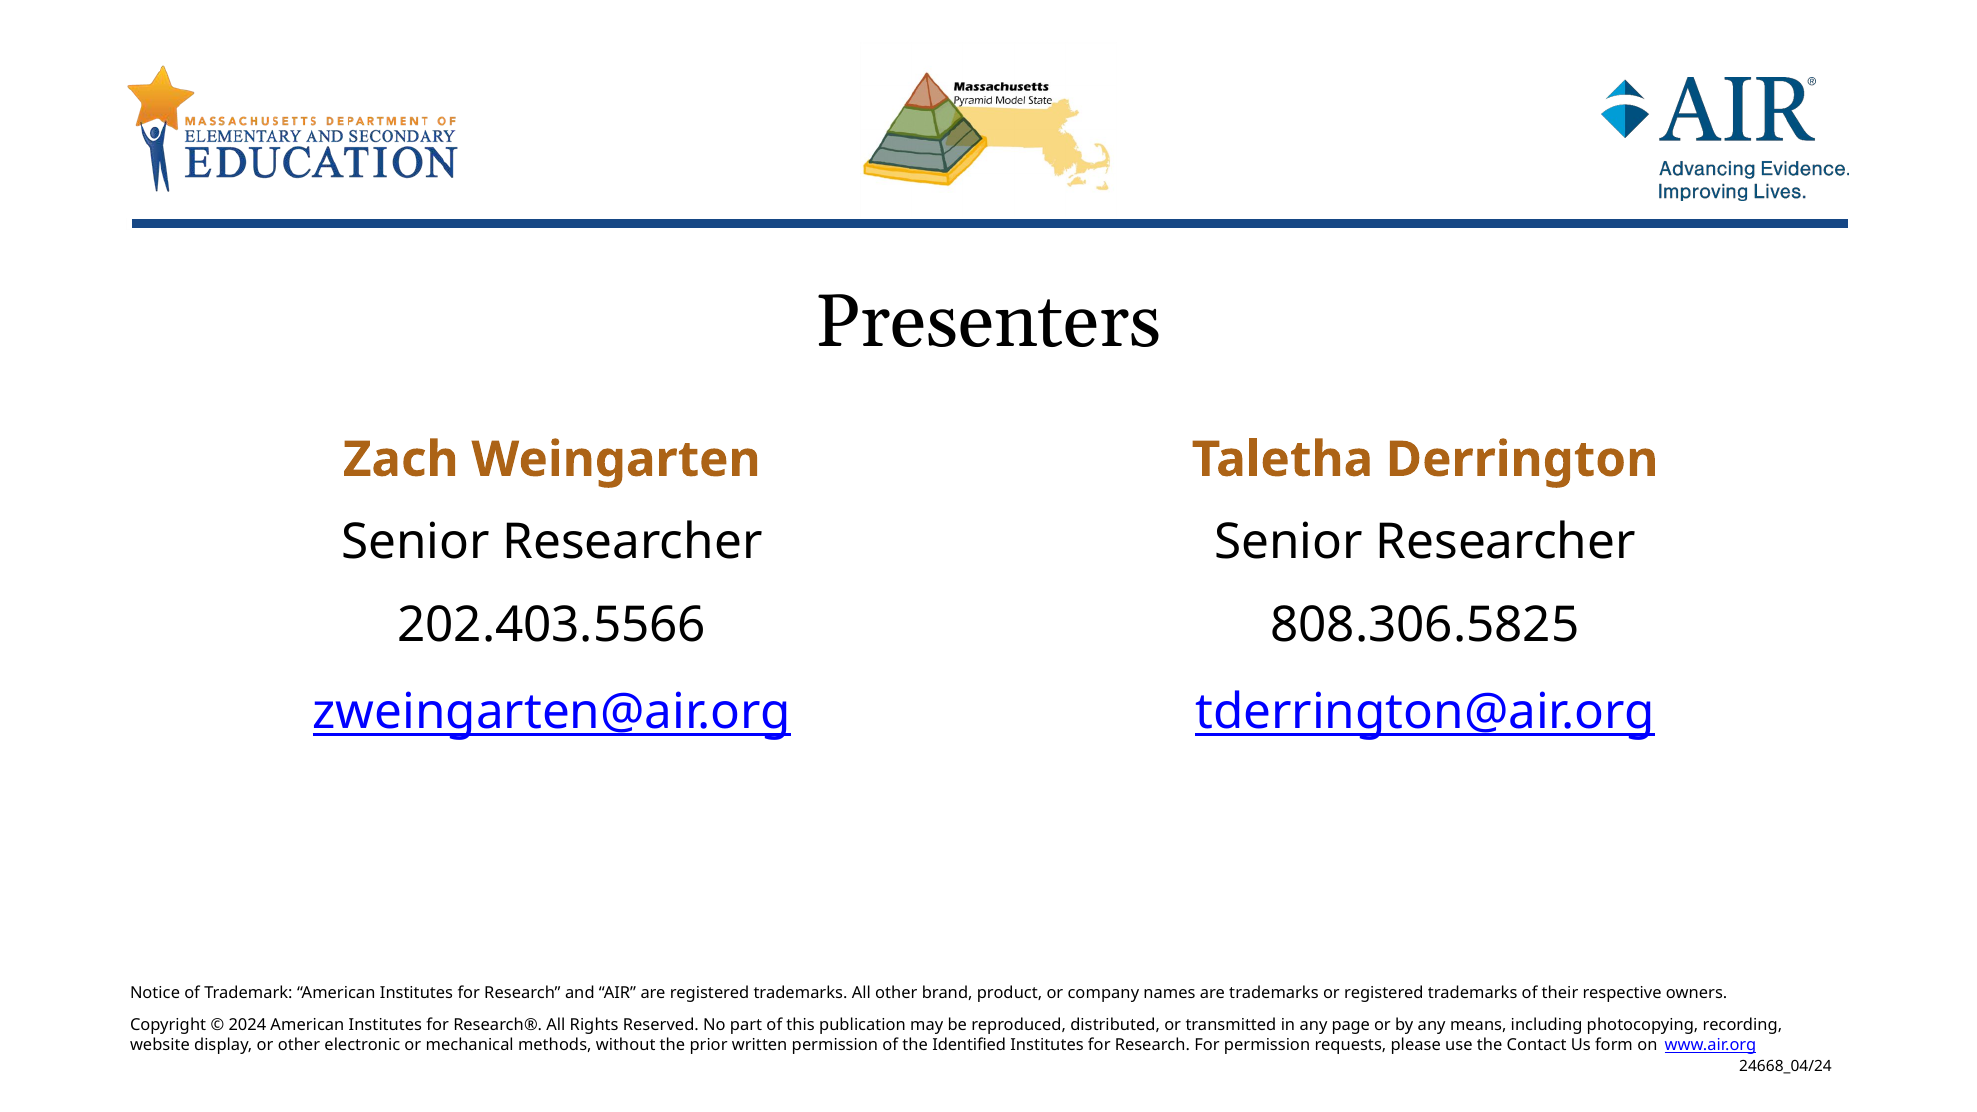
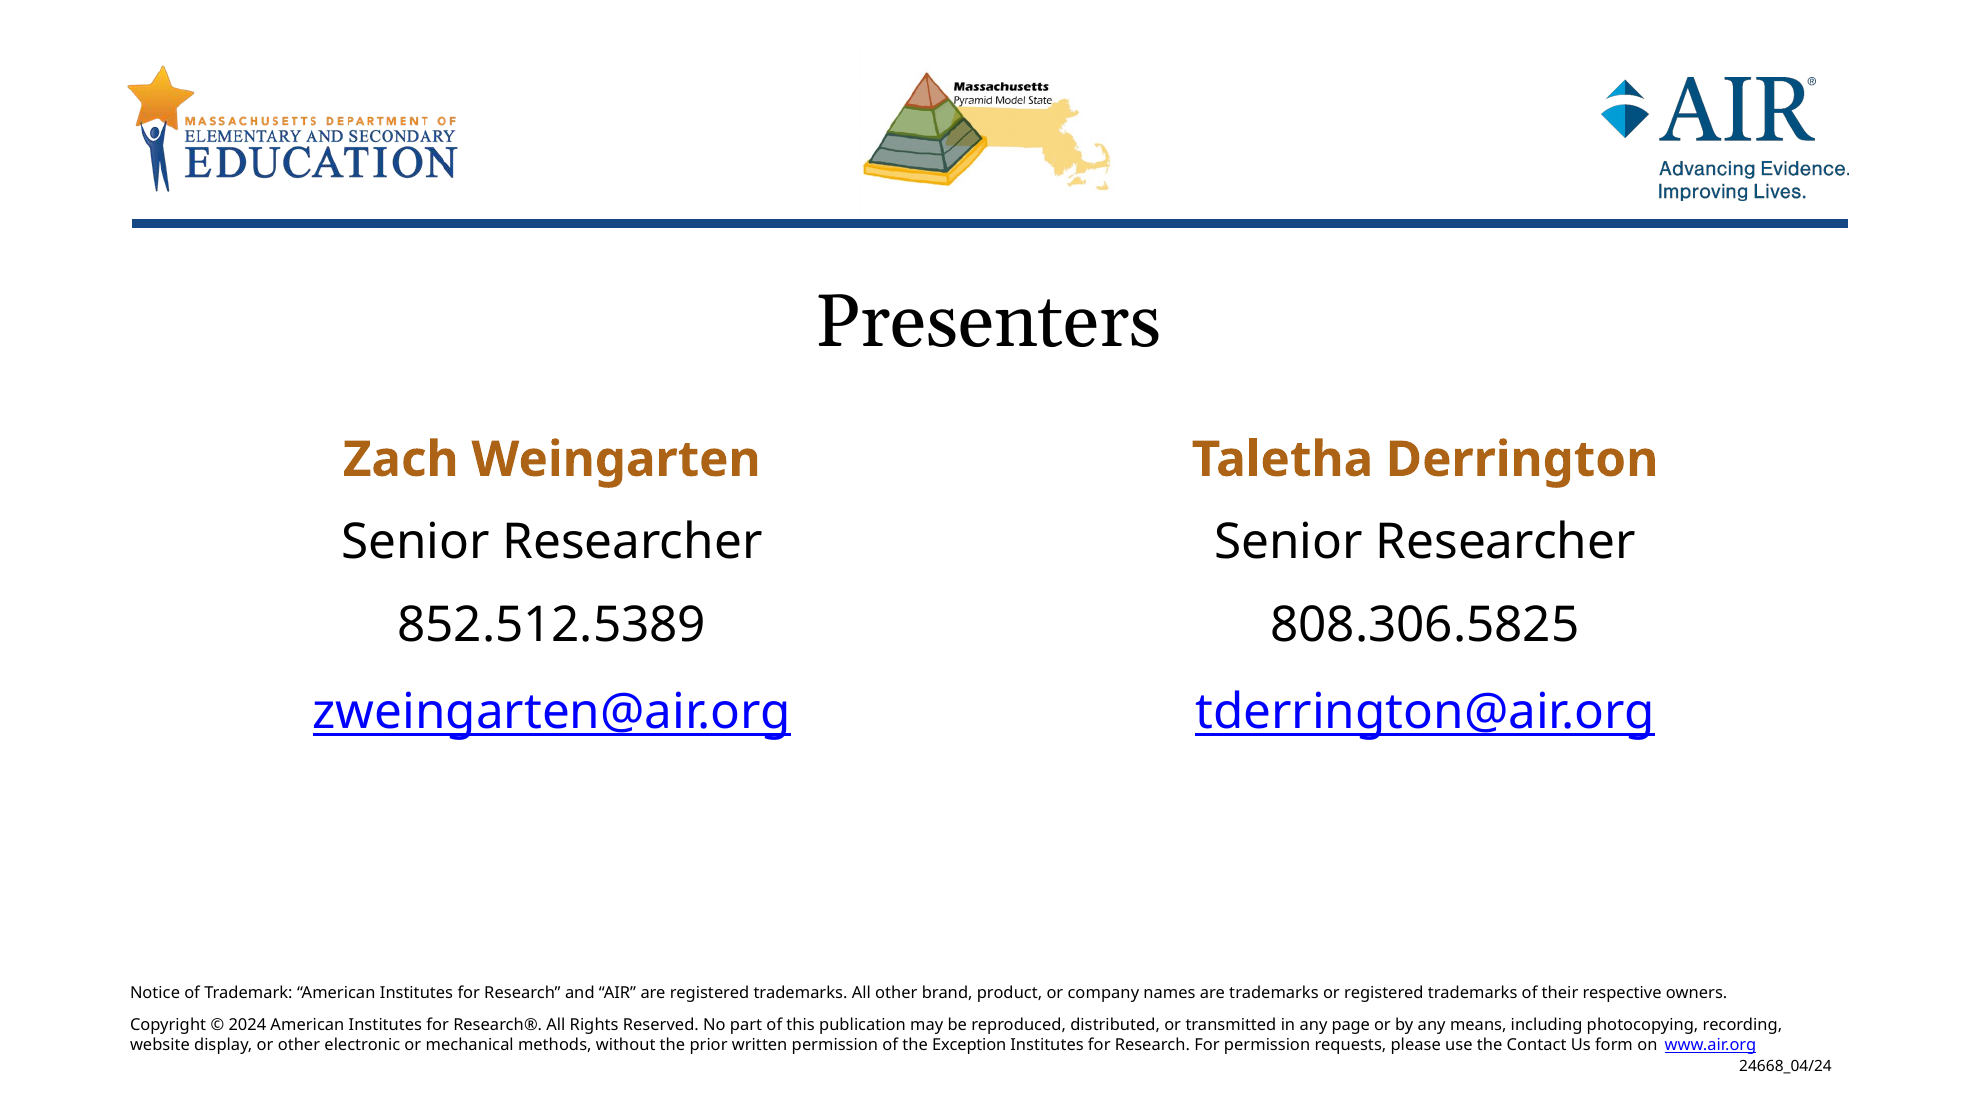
202.403.5566: 202.403.5566 -> 852.512.5389 (552, 626)
Identified: Identified -> Exception (969, 1045)
